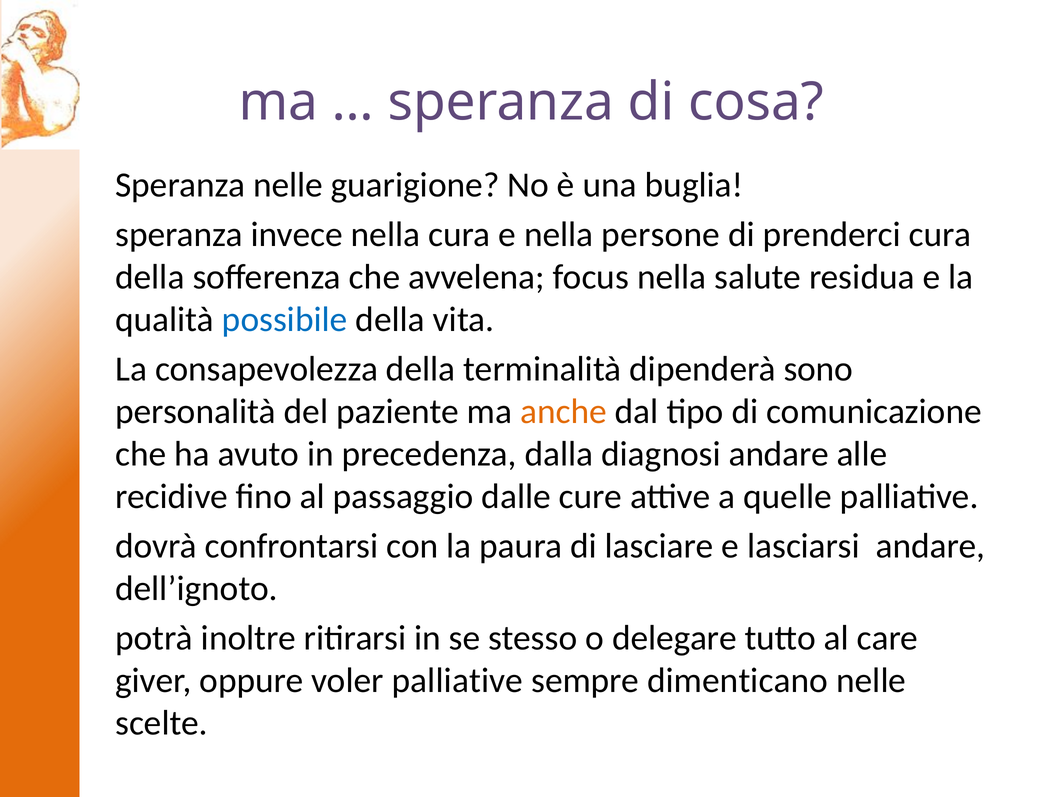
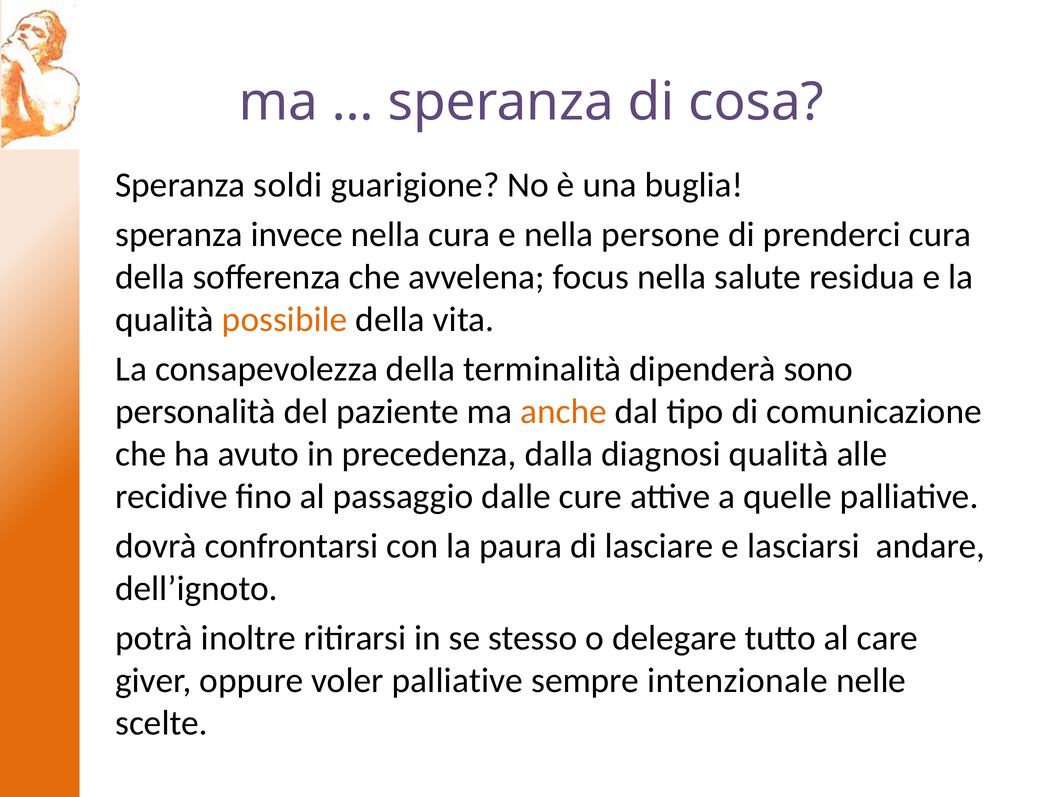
Speranza nelle: nelle -> soldi (288, 185)
possibile colour: blue -> orange (285, 320)
diagnosi andare: andare -> qualità (779, 454)
dimenticano: dimenticano -> intenzionale (737, 681)
